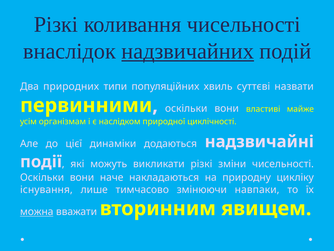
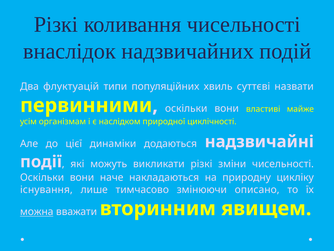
надзвичайних underline: present -> none (188, 51)
природних: природних -> флуктуацій (71, 86)
навпаки: навпаки -> описано (257, 189)
